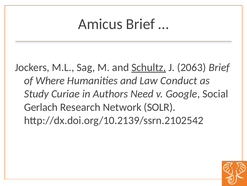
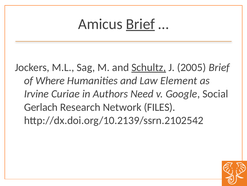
Brief underline: none -> present (140, 24)
2063: 2063 -> 2005 (192, 67)
Conduct: Conduct -> Element (179, 80)
Study: Study -> Irvine (36, 94)
SOLR: SOLR -> FILES (160, 107)
